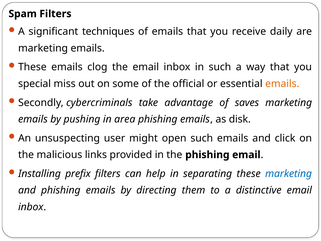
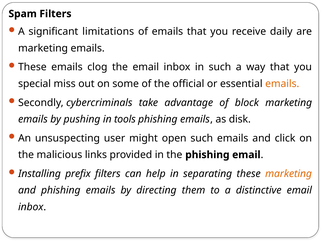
techniques: techniques -> limitations (108, 31)
saves: saves -> block (247, 103)
area: area -> tools (125, 119)
marketing colour: blue -> orange (289, 174)
